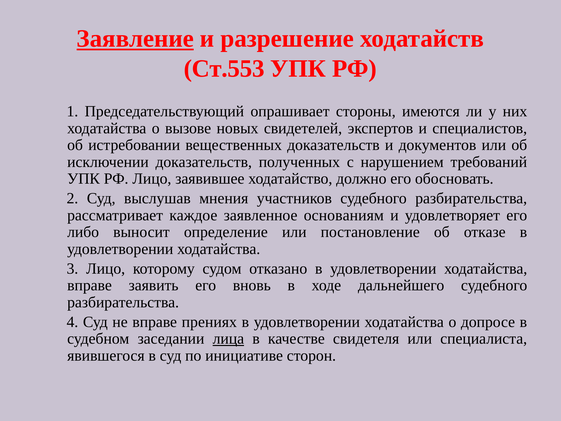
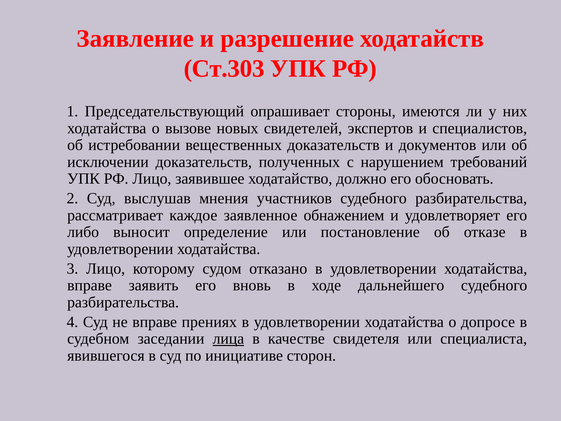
Заявление underline: present -> none (135, 39)
Ст.553: Ст.553 -> Ст.303 (224, 69)
основаниям: основаниям -> обнажением (344, 215)
